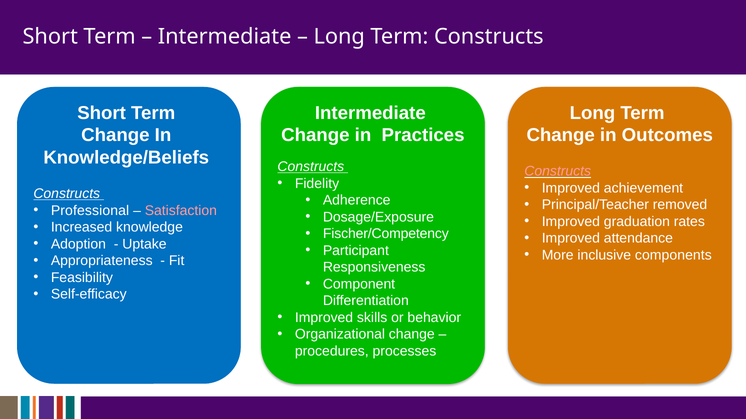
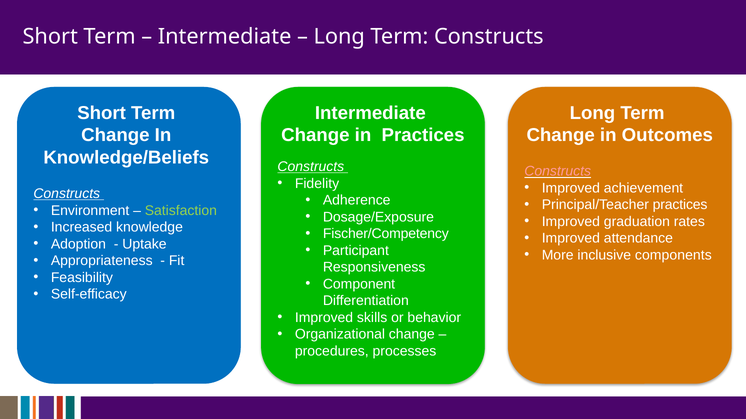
Principal/Teacher removed: removed -> practices (680, 205)
Professional: Professional -> Environment (90, 211)
Satisfaction colour: pink -> light green (181, 211)
